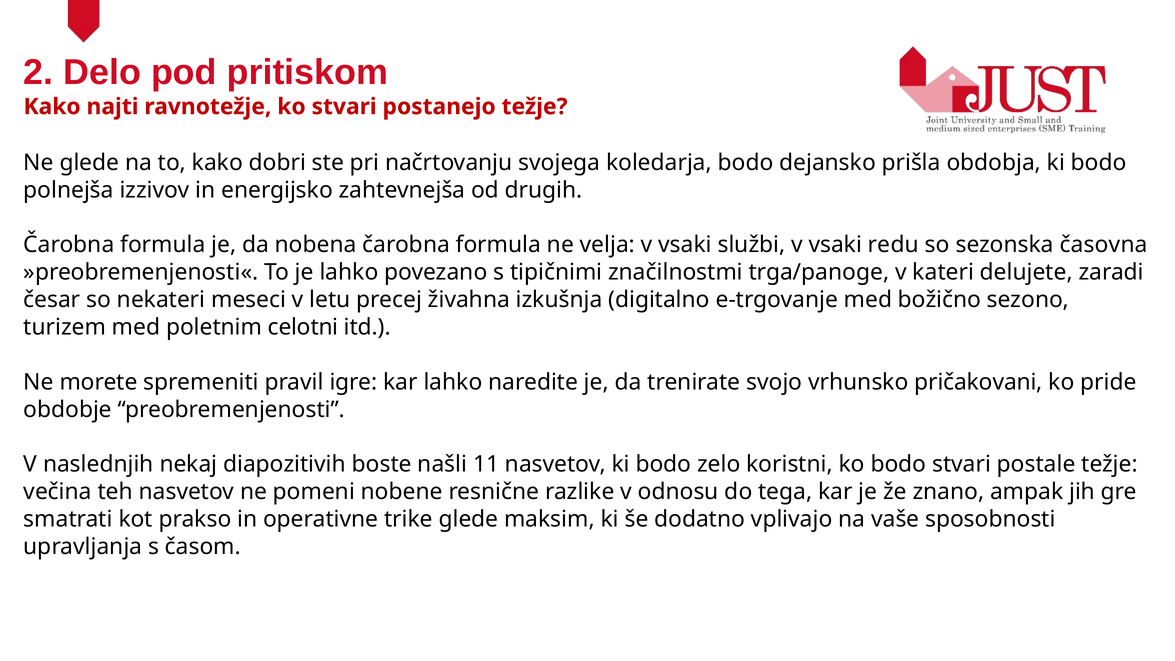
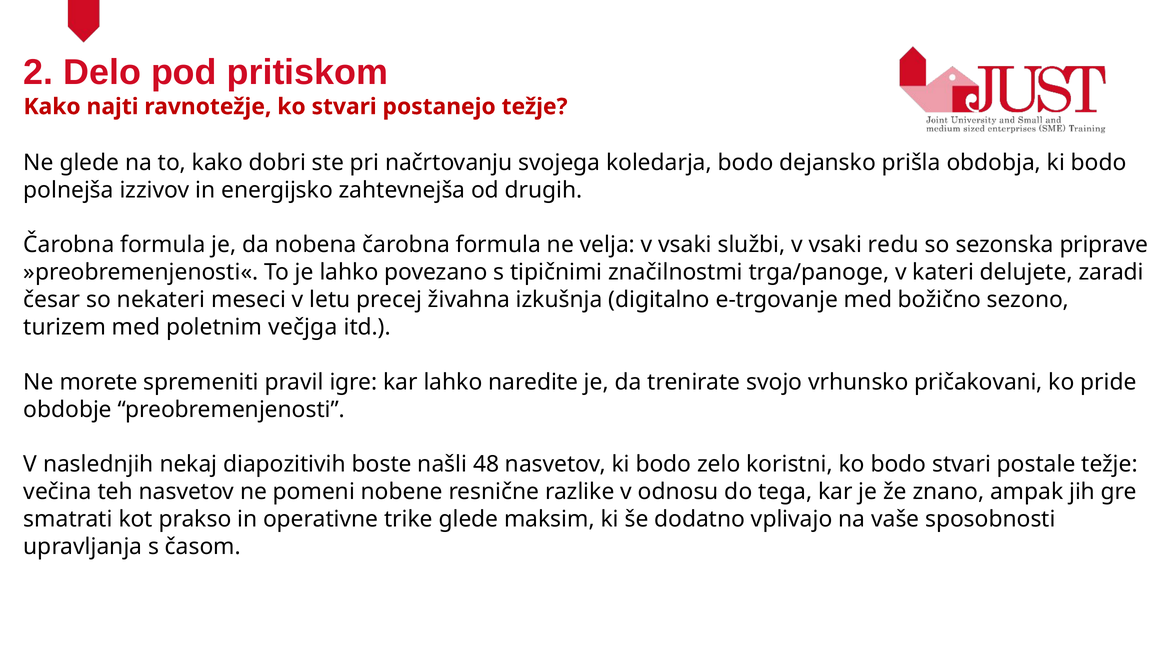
časovna: časovna -> priprave (1104, 245)
celotni: celotni -> večjga (303, 327)
11: 11 -> 48 (486, 464)
